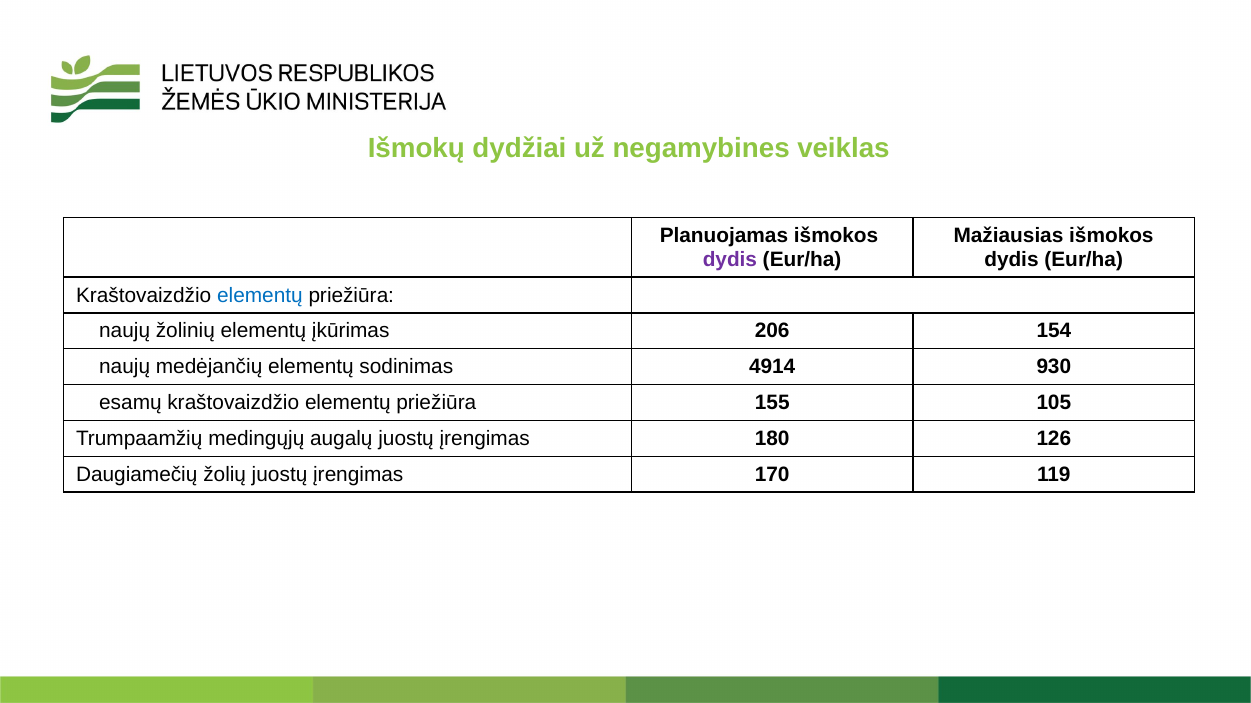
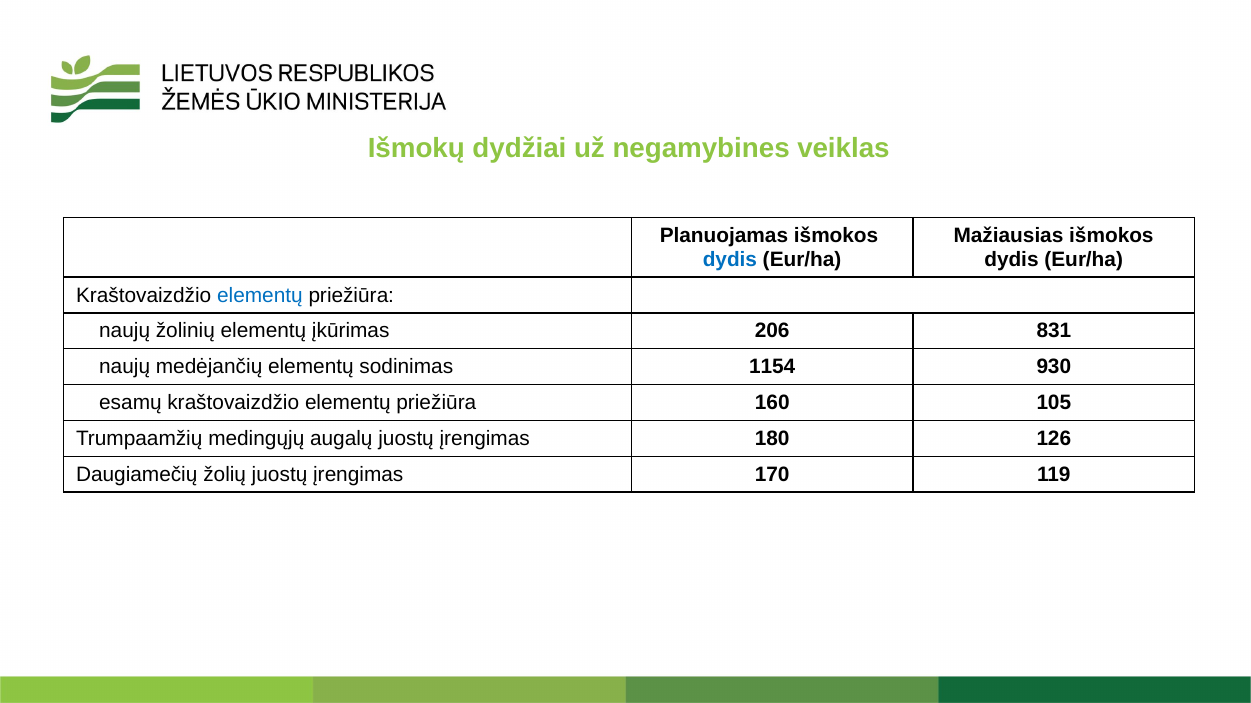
dydis colour: purple -> blue (730, 260)
154: 154 -> 831 (1054, 331)
4914: 4914 -> 1154 (772, 367)
155: 155 -> 160 (772, 403)
